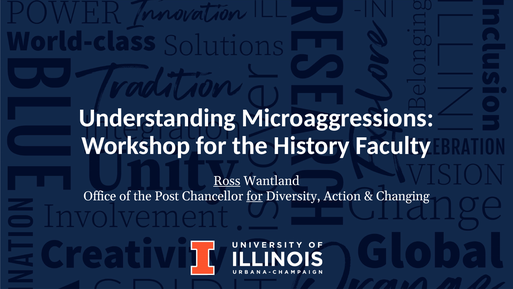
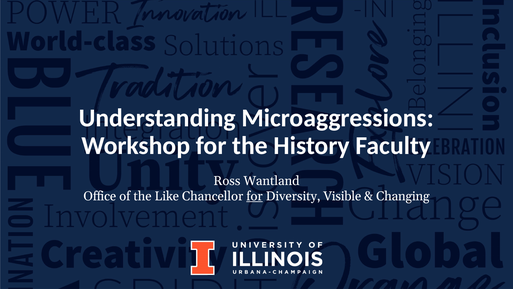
Ross underline: present -> none (227, 181)
Post: Post -> Like (167, 196)
Action: Action -> Visible (342, 196)
